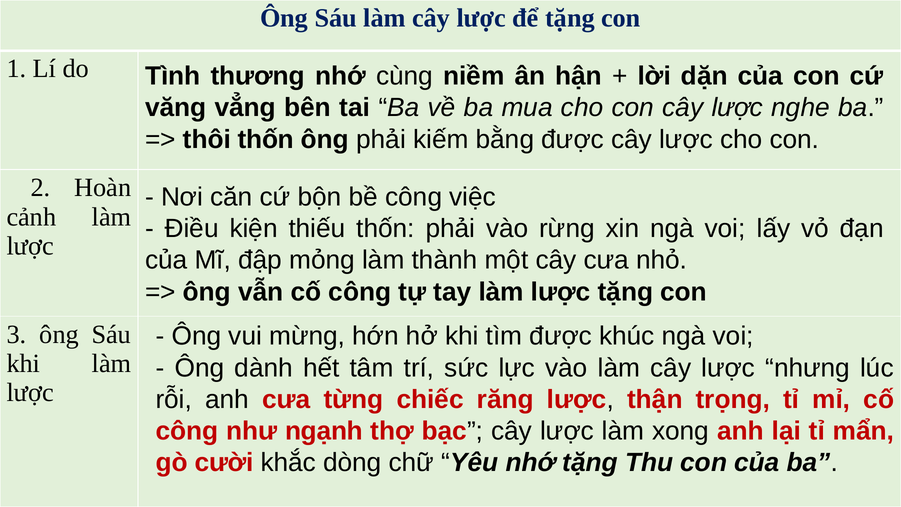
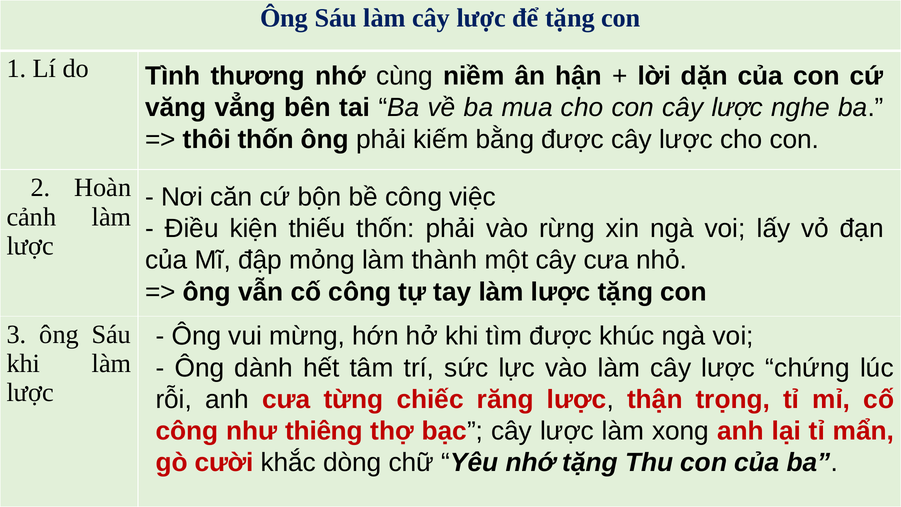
nhưng: nhưng -> chứng (808, 368)
ngạnh: ngạnh -> thiêng (324, 431)
